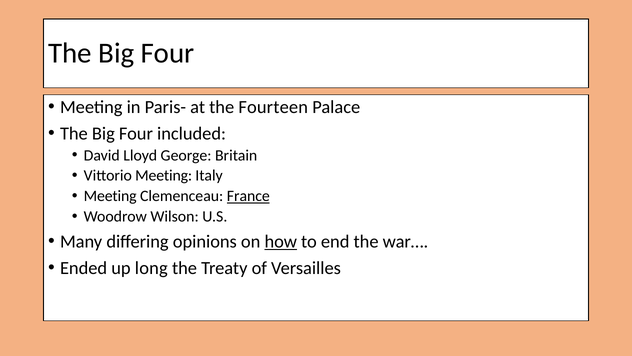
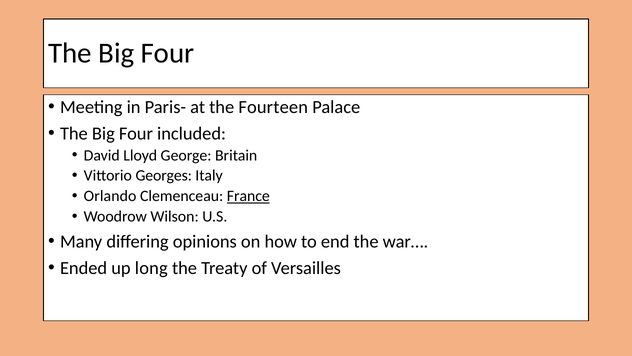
Vittorio Meeting: Meeting -> Georges (164, 175)
Meeting: Meeting -> Orlando (110, 196)
how underline: present -> none (281, 241)
